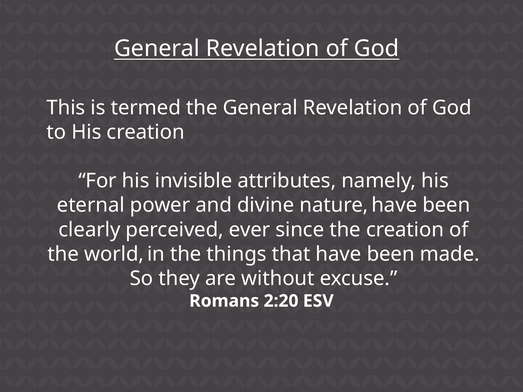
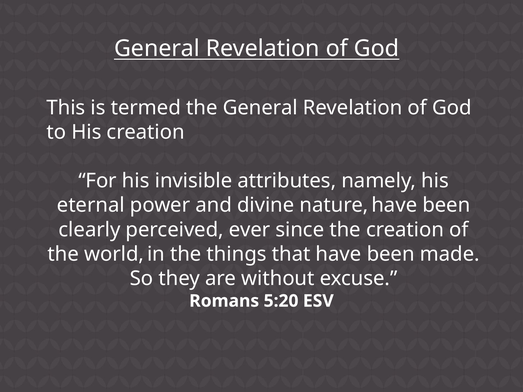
2:20: 2:20 -> 5:20 (281, 301)
